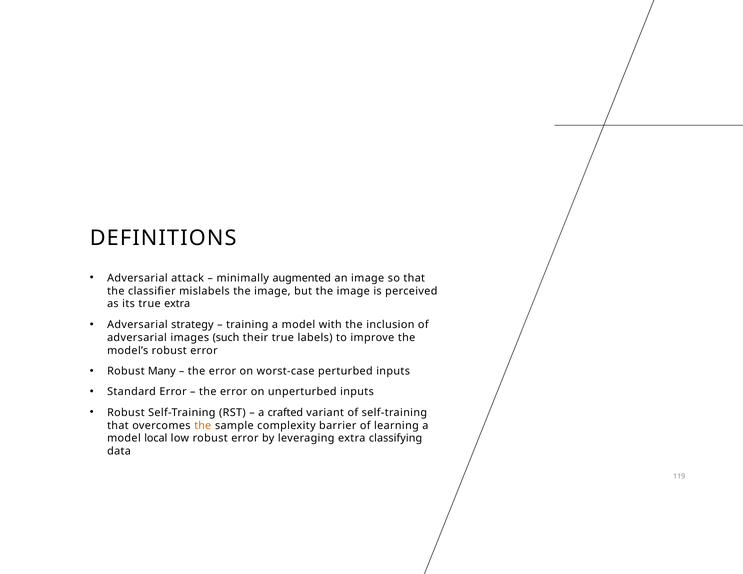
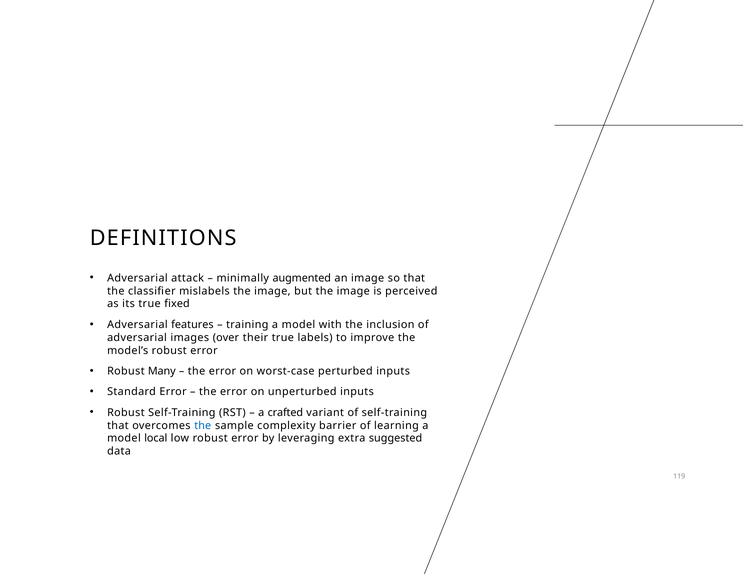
true extra: extra -> fixed (177, 304)
strategy: strategy -> features (192, 325)
such: such -> over (226, 338)
the colour: orange -> blue (203, 426)
classifying: classifying -> suggested (396, 439)
